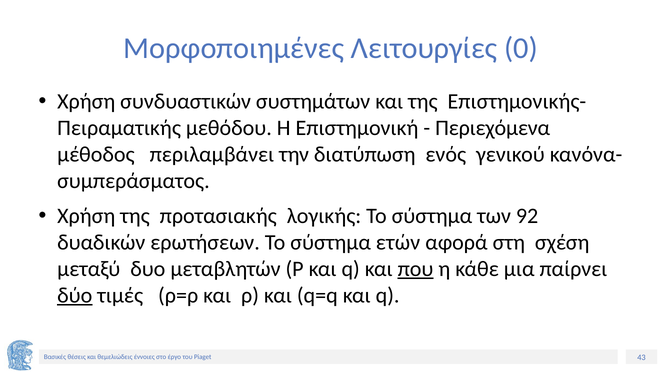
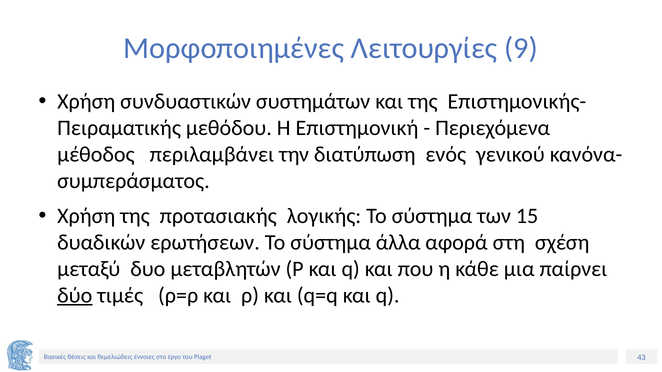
0: 0 -> 9 (521, 48)
92: 92 -> 15 (527, 216)
ετών: ετών -> άλλα (398, 243)
που underline: present -> none (416, 269)
